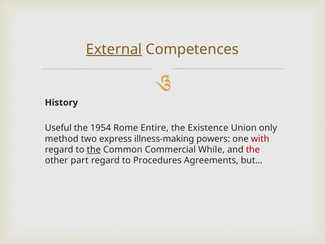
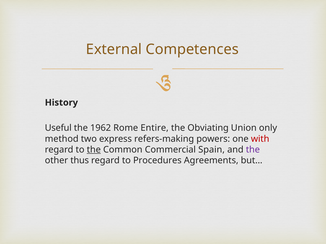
External underline: present -> none (114, 49)
1954: 1954 -> 1962 (101, 128)
Existence: Existence -> Obviating (208, 128)
illness-making: illness-making -> refers-making (164, 139)
While: While -> Spain (212, 150)
the colour: red -> purple (253, 150)
part: part -> thus (80, 161)
